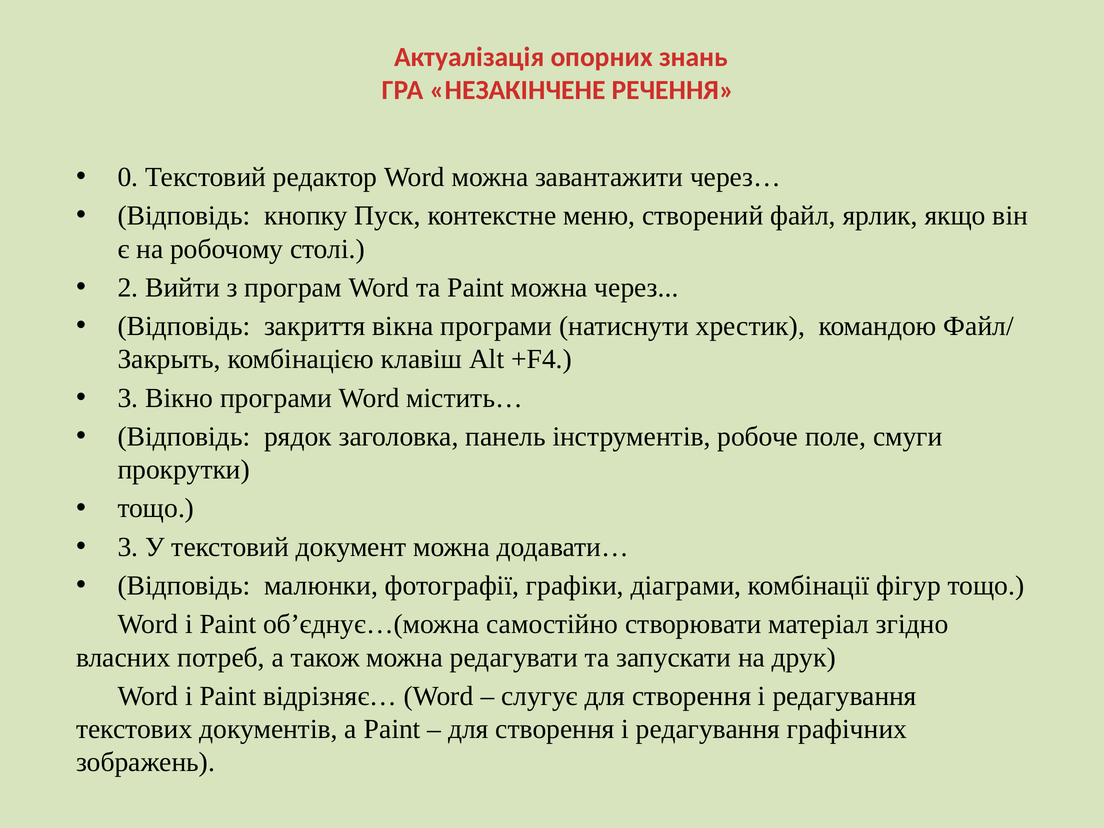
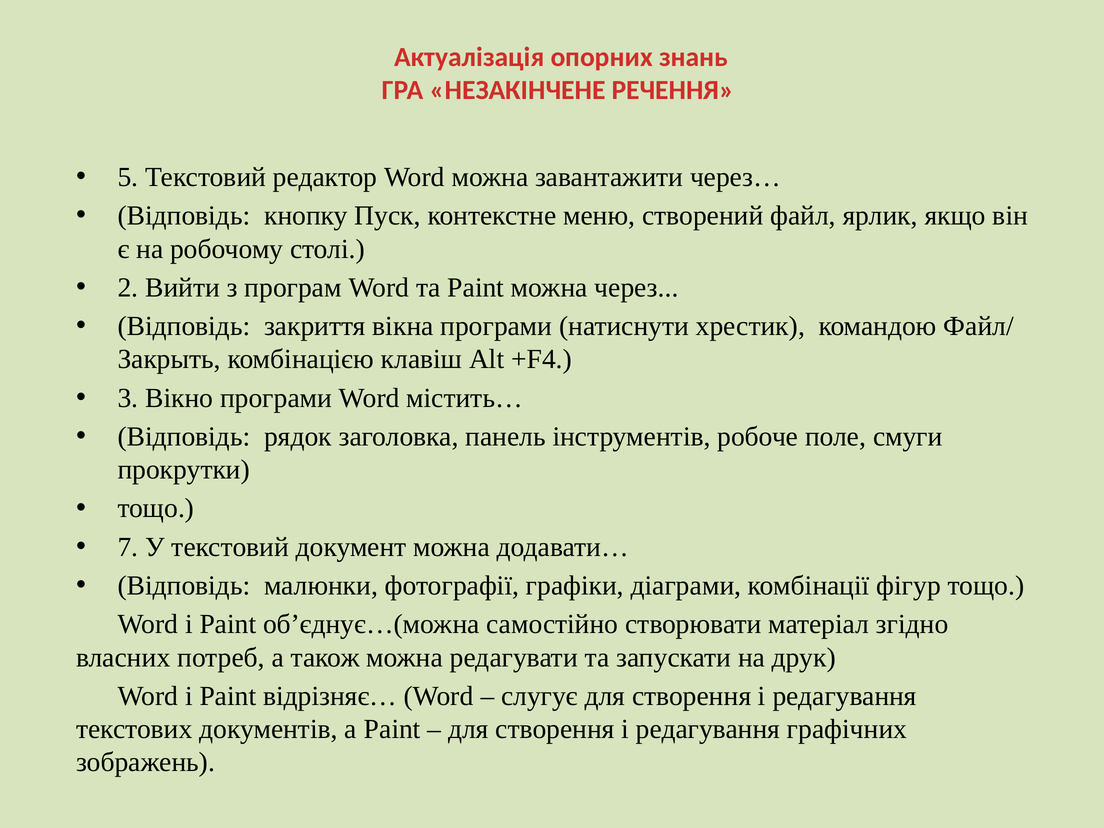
0: 0 -> 5 (128, 177)
3: 3 -> 7 (128, 547)
